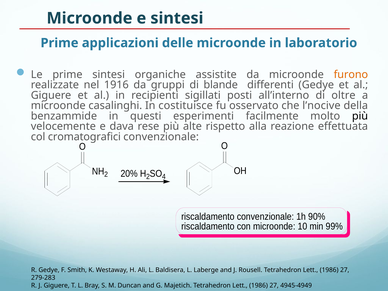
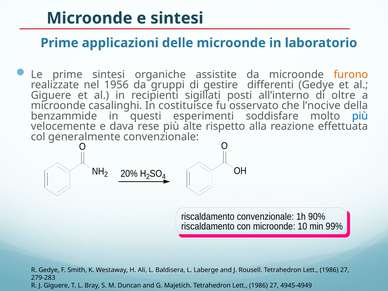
1916: 1916 -> 1956 (116, 85)
blande: blande -> gestire (221, 85)
facilmente: facilmente -> soddisfare (272, 116)
più colour: black -> blue (360, 116)
cromatografici: cromatografici -> generalmente (84, 137)
